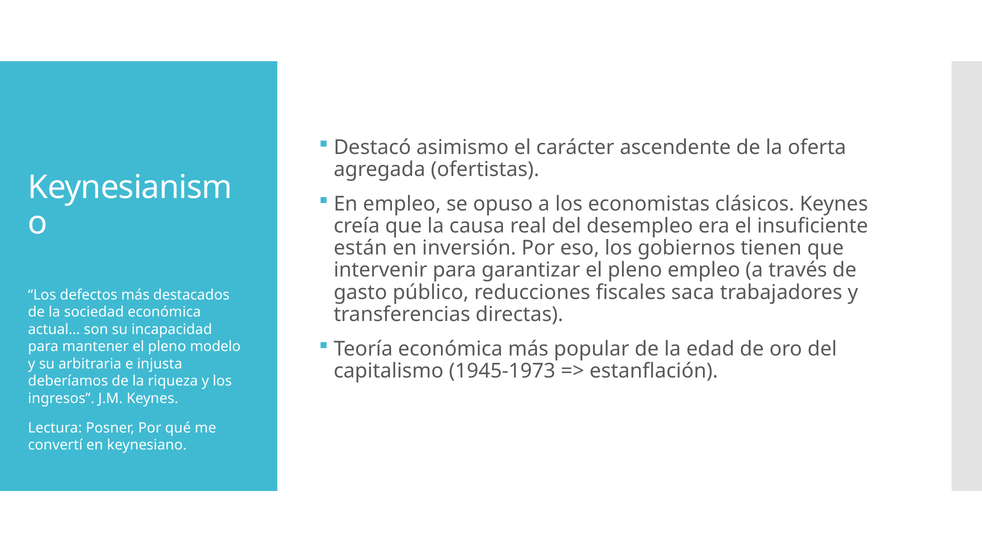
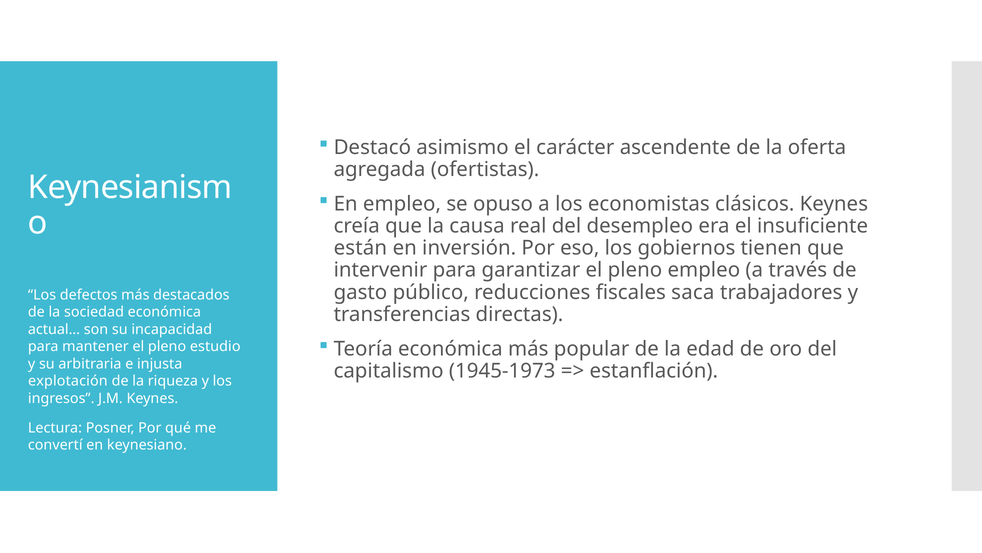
modelo: modelo -> estudio (215, 346)
deberíamos: deberíamos -> explotación (68, 381)
